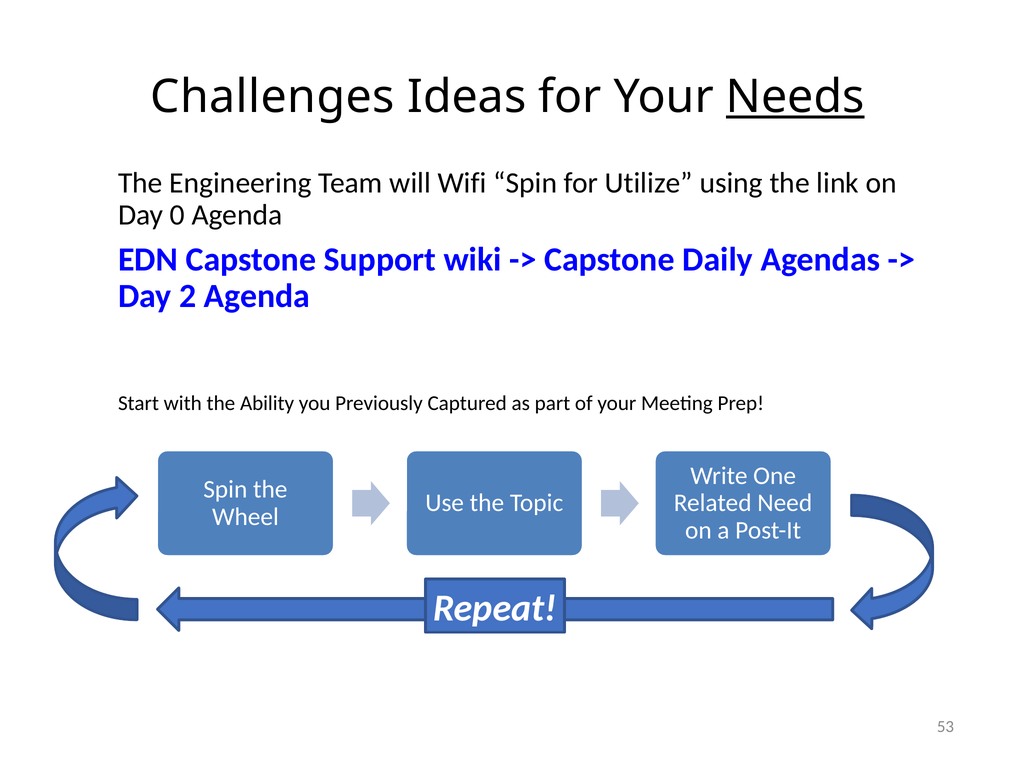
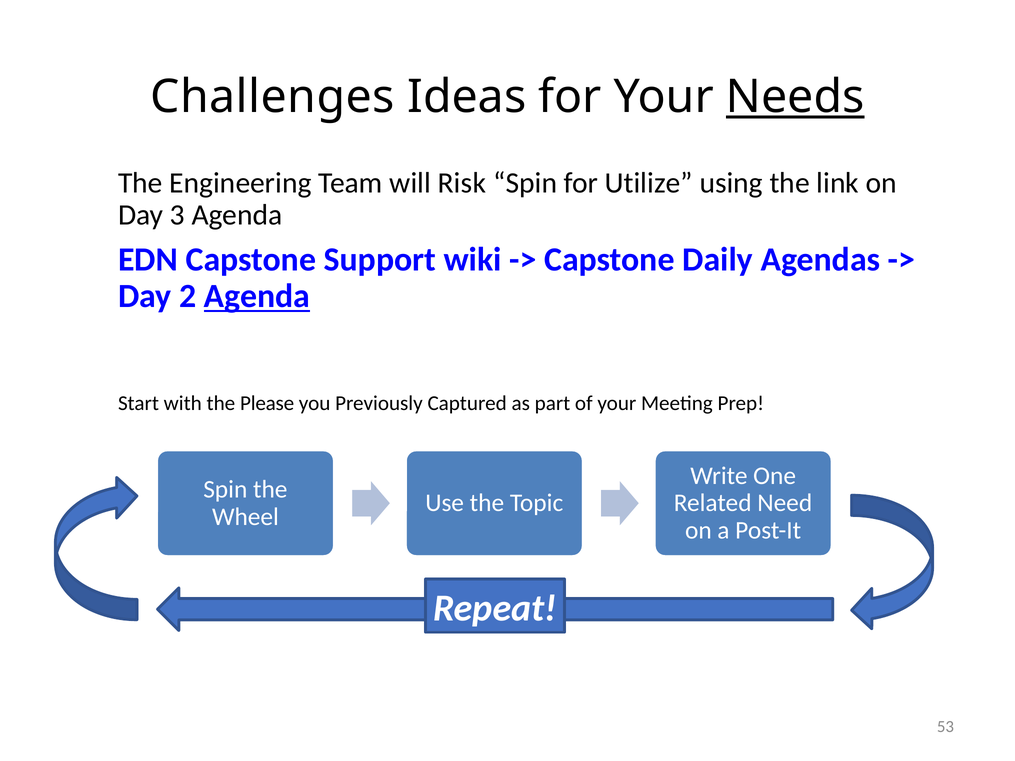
Wifi: Wifi -> Risk (462, 183)
0: 0 -> 3 (177, 215)
Agenda underline: none -> present (257, 296)
Ability: Ability -> Please (267, 404)
